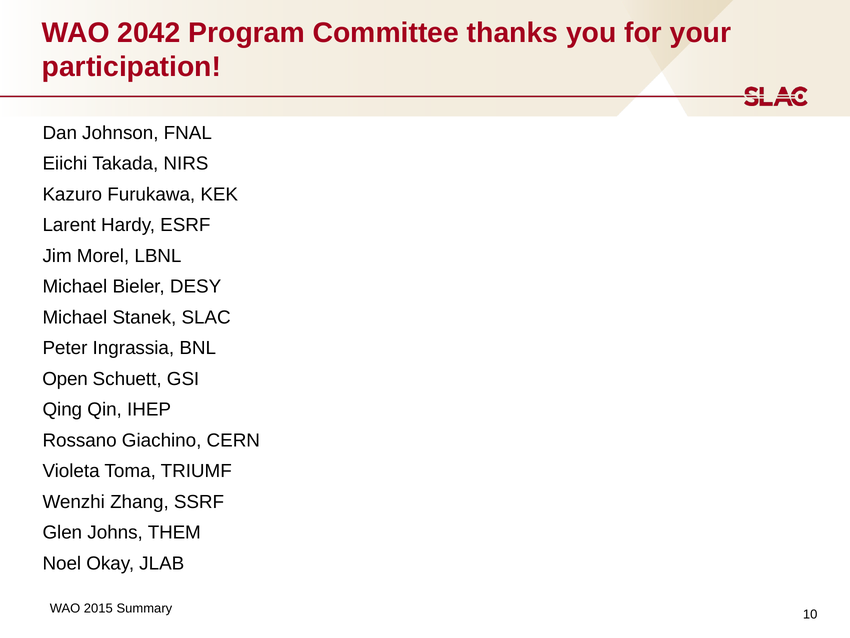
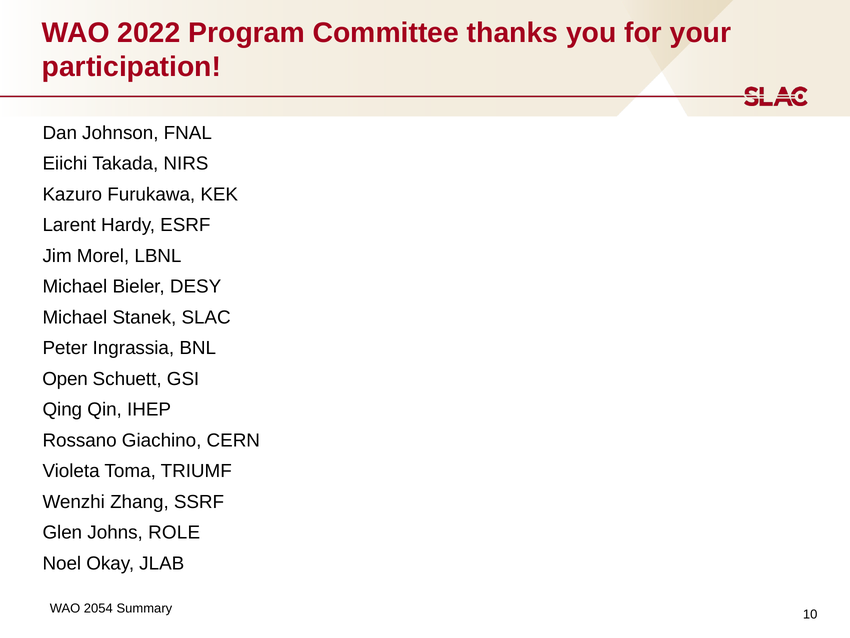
2042: 2042 -> 2022 (149, 33)
THEM: THEM -> ROLE (174, 532)
2015: 2015 -> 2054 (98, 608)
